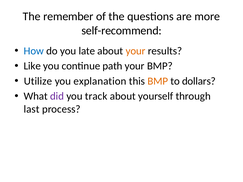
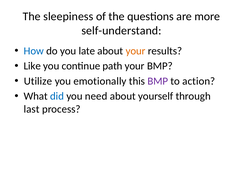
remember: remember -> sleepiness (68, 16)
self-recommend: self-recommend -> self-understand (121, 31)
explanation: explanation -> emotionally (100, 81)
BMP colour: orange -> purple (158, 81)
dollars: dollars -> action (199, 81)
did colour: purple -> blue (57, 96)
track: track -> need (96, 96)
